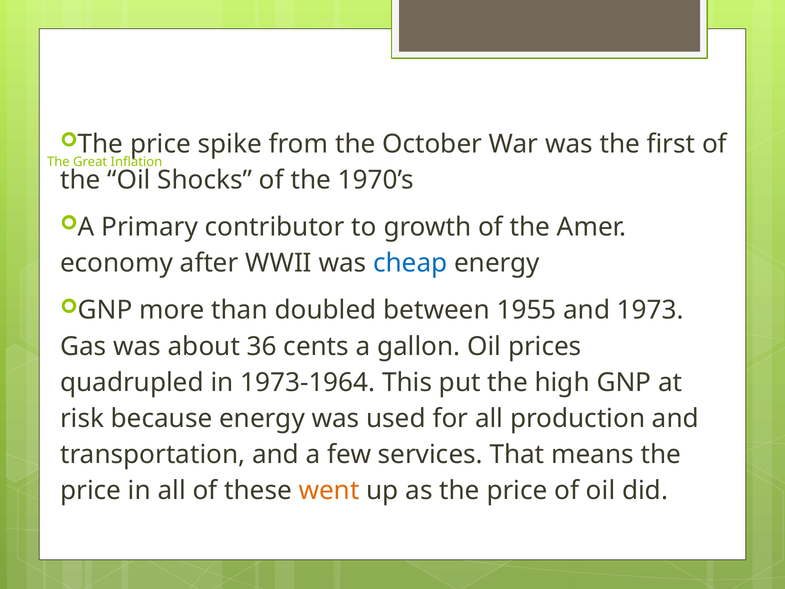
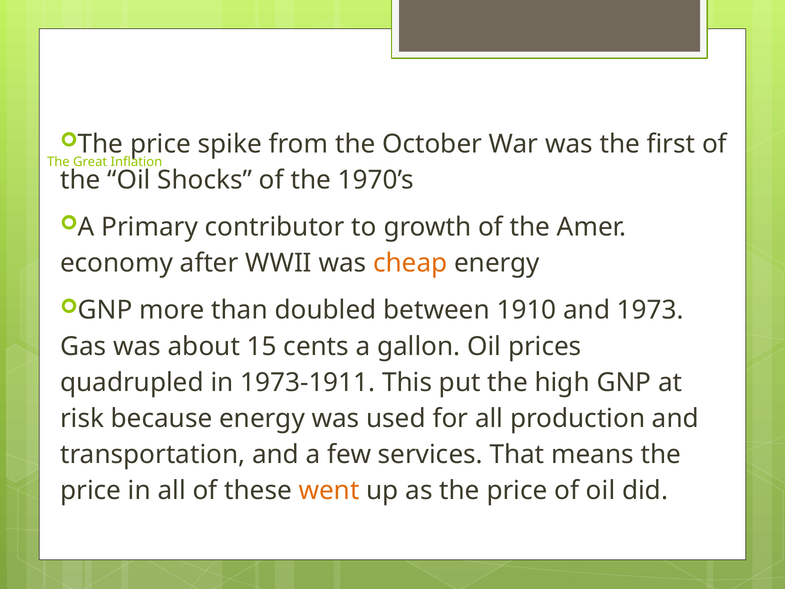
cheap colour: blue -> orange (410, 263)
1955: 1955 -> 1910 (527, 310)
36: 36 -> 15 (262, 346)
1973-1964: 1973-1964 -> 1973-1911 (308, 382)
